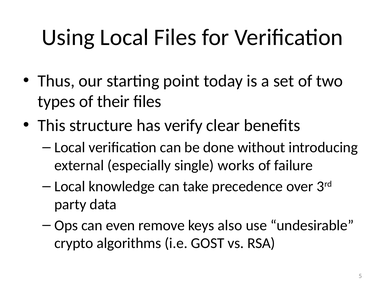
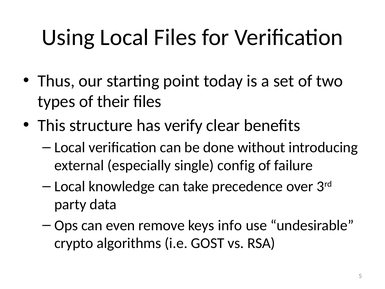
works: works -> config (236, 165)
also: also -> info (230, 225)
